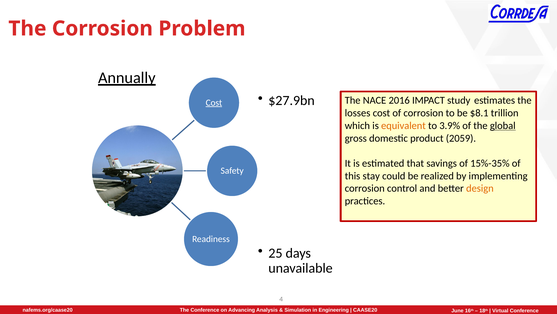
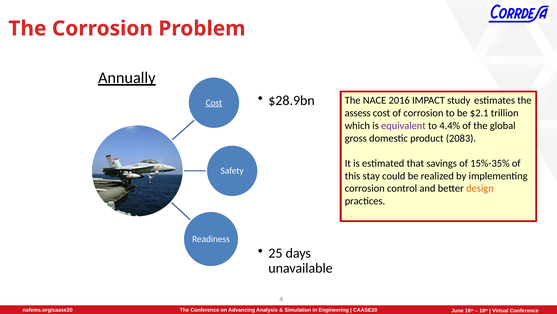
$27.9bn: $27.9bn -> $28.9bn (292, 100)
losses: losses -> assess (358, 113)
$8.1: $8.1 -> $2.1 (479, 113)
equivalent colour: orange -> purple (403, 125)
3.9%: 3.9% -> 4.4% (450, 125)
global underline: present -> none (503, 125)
2059: 2059 -> 2083 (461, 138)
